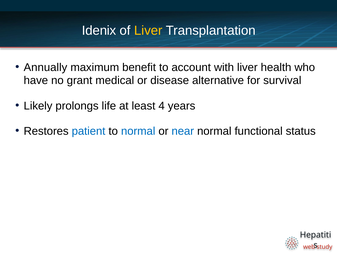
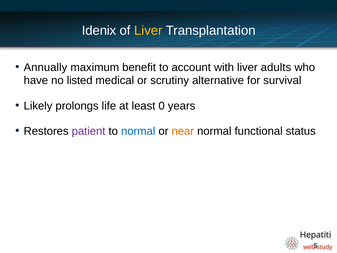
health: health -> adults (276, 67)
grant: grant -> listed (80, 80)
disease: disease -> scrutiny (170, 80)
4: 4 -> 0 (162, 106)
patient colour: blue -> purple (89, 131)
near colour: blue -> orange (183, 131)
